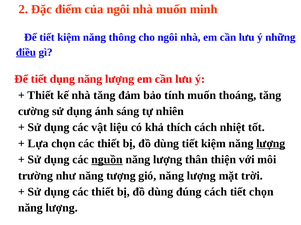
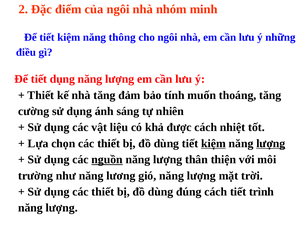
nhà muốn: muốn -> nhóm (171, 9)
điều underline: present -> none (26, 52)
thích: thích -> được (179, 128)
kiệm underline: none -> present (213, 144)
tượng: tượng -> lương (121, 176)
tiết chọn: chọn -> trình (262, 192)
